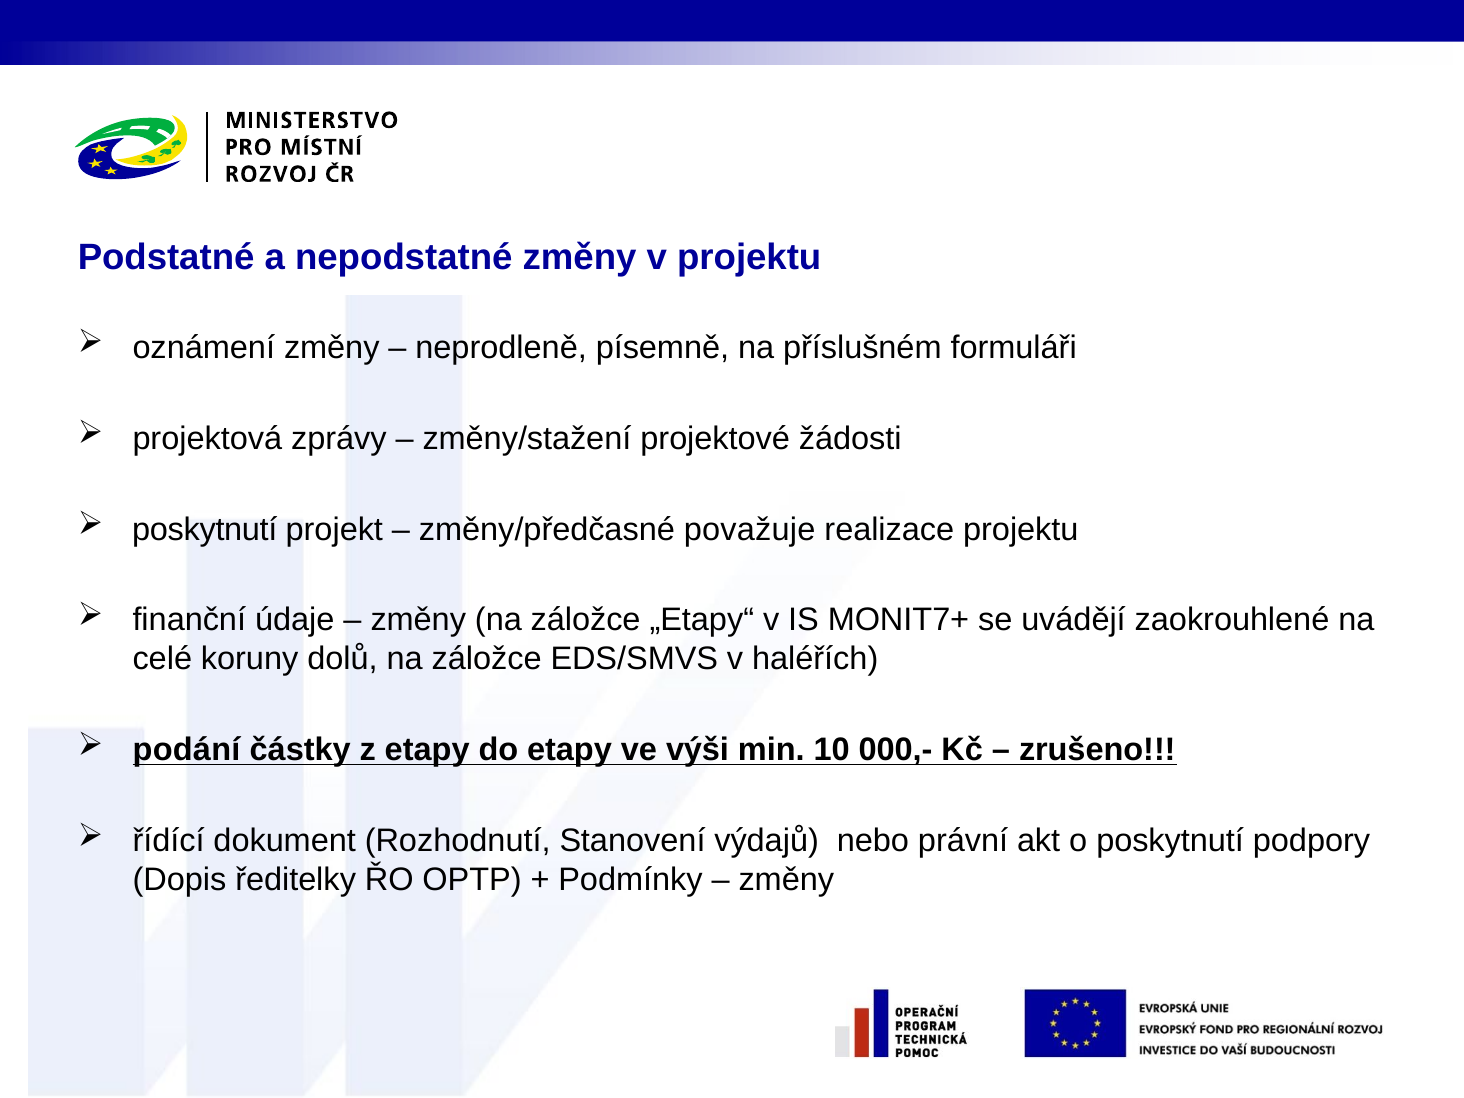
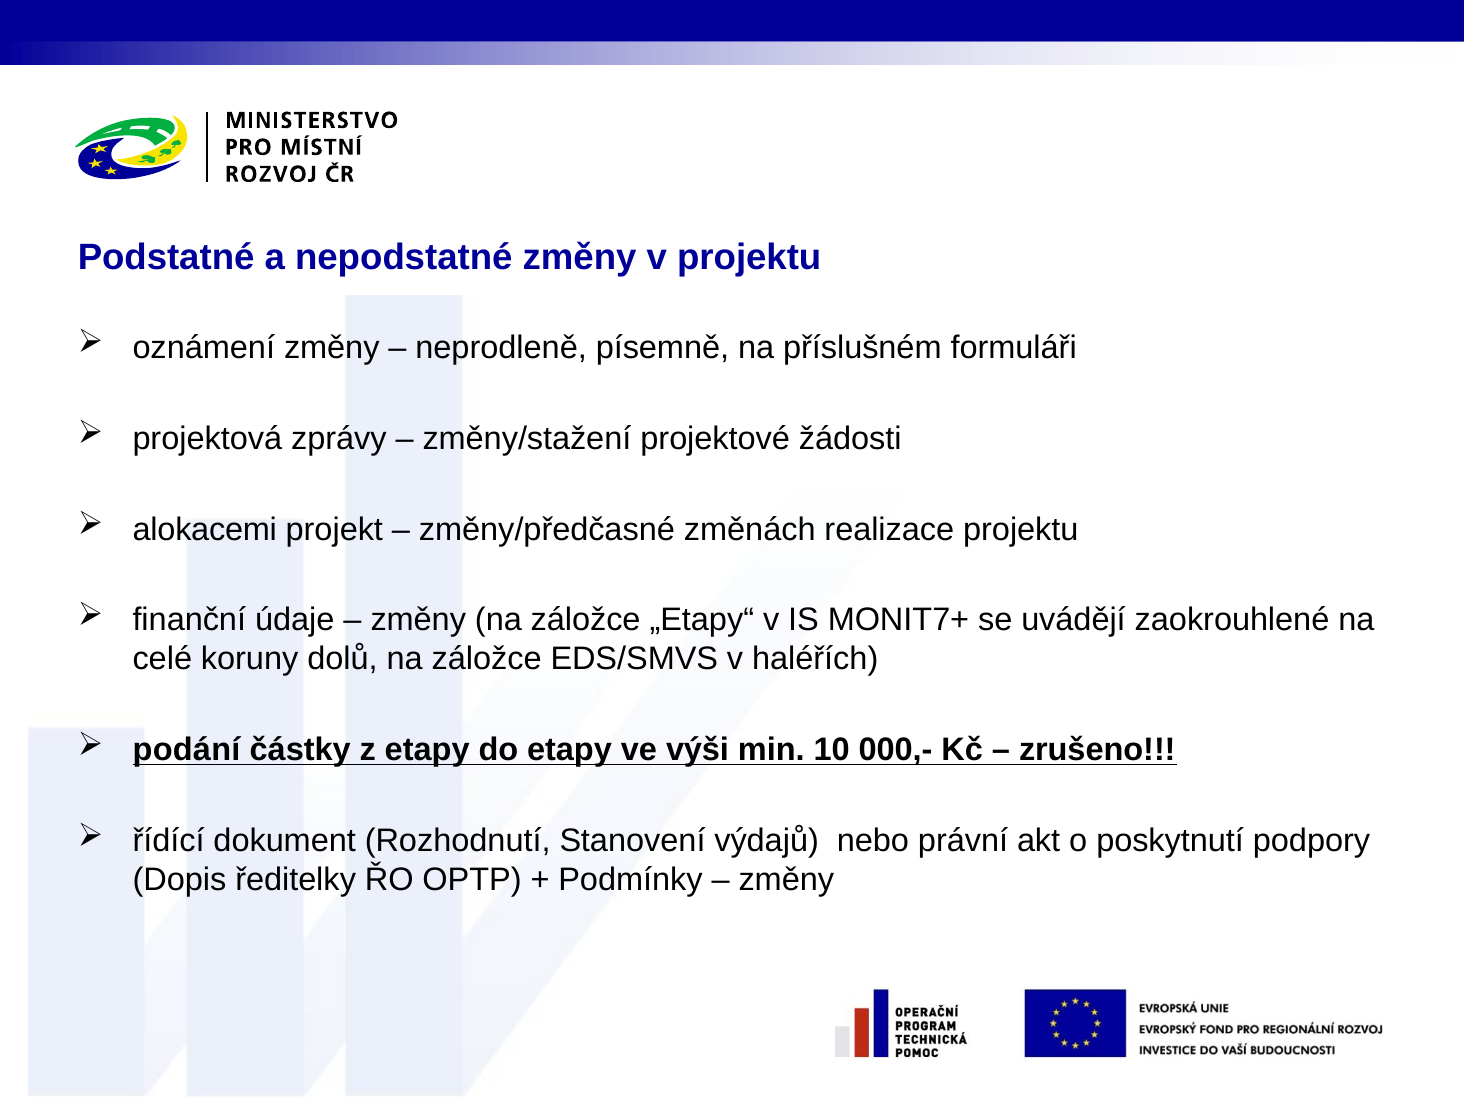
poskytnutí: poskytnutí -> alokacemi (205, 529)
považuje: považuje -> změnách (750, 529)
